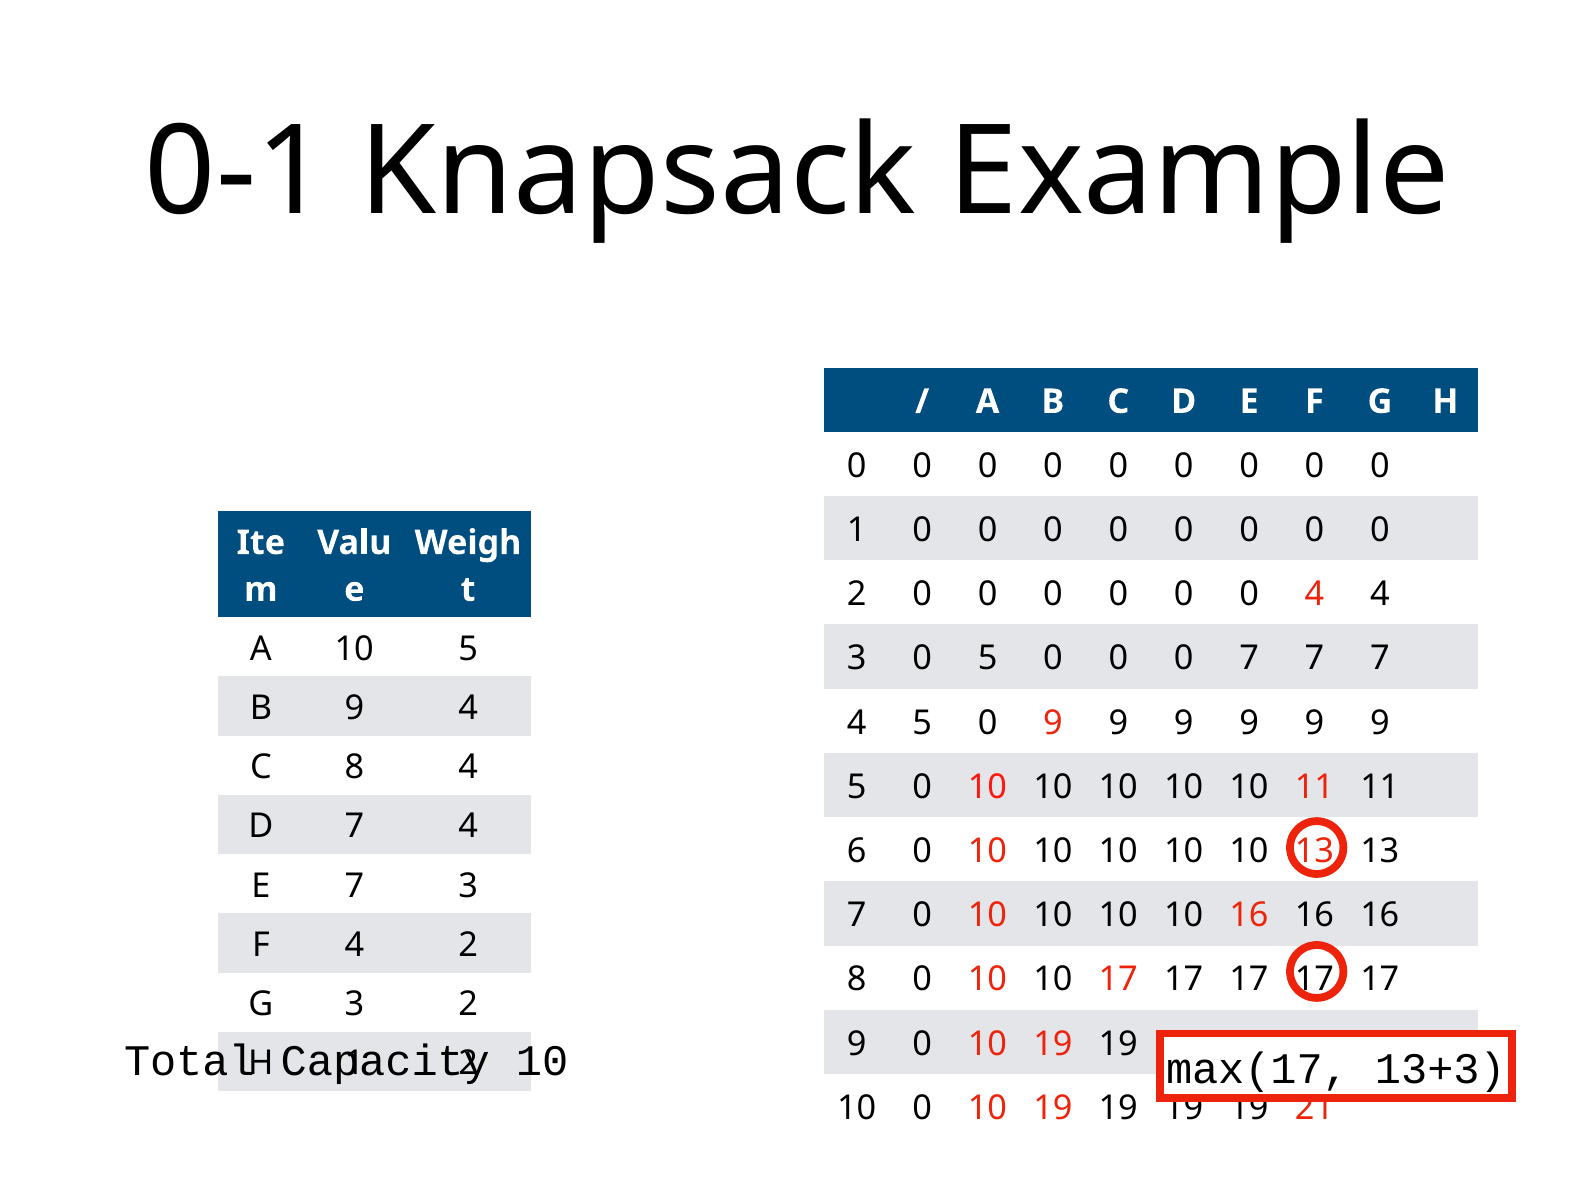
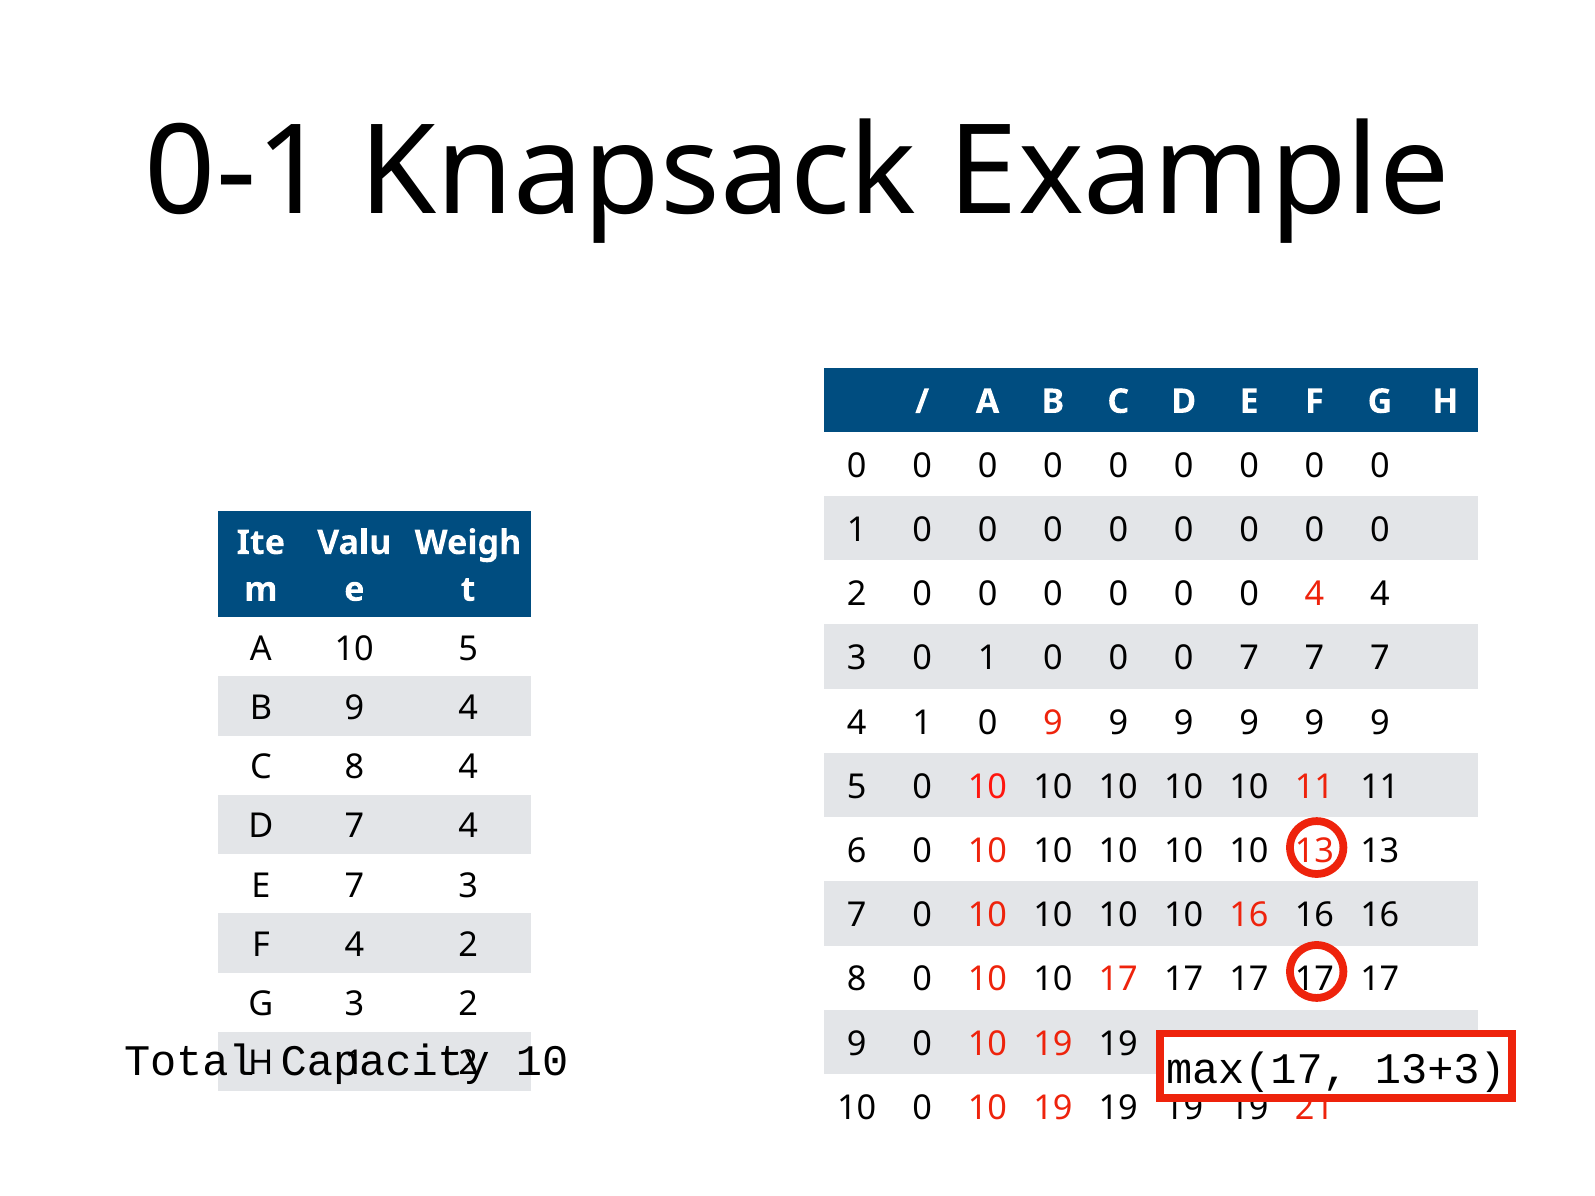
3 0 5: 5 -> 1 (988, 659)
4 5: 5 -> 1 (922, 723)
